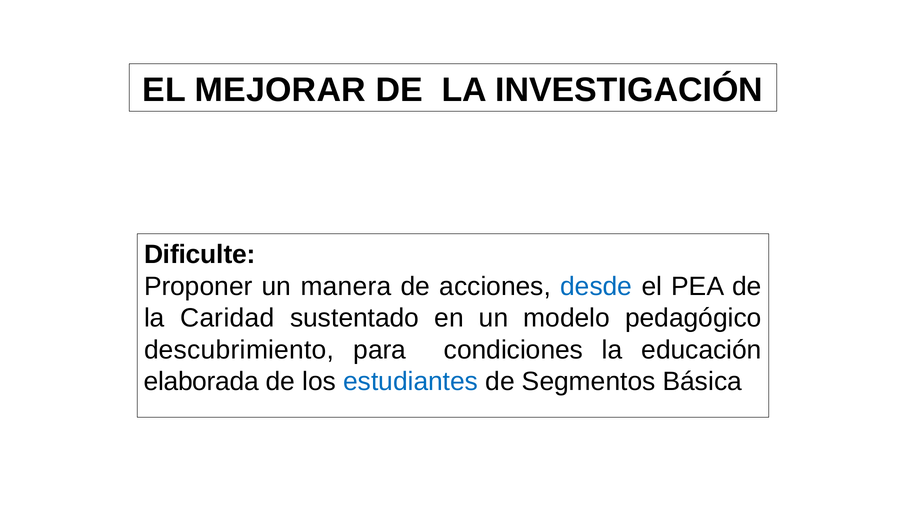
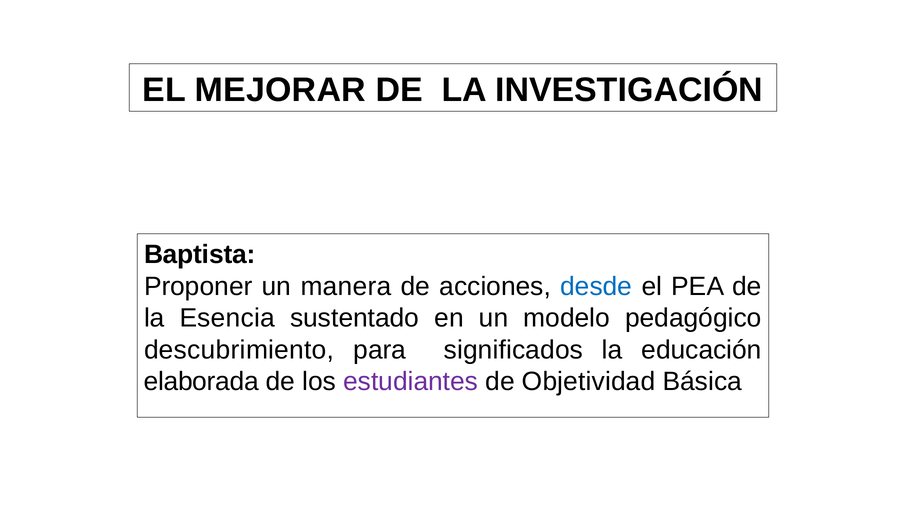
Dificulte: Dificulte -> Baptista (200, 255)
Caridad: Caridad -> Esencia (227, 318)
condiciones: condiciones -> significados (513, 350)
estudiantes colour: blue -> purple (411, 381)
Segmentos: Segmentos -> Objetividad (589, 381)
